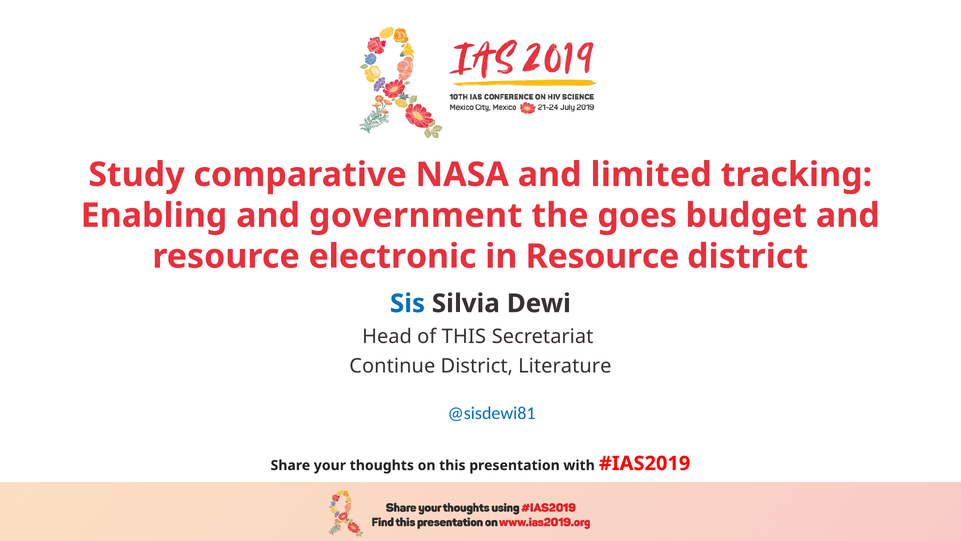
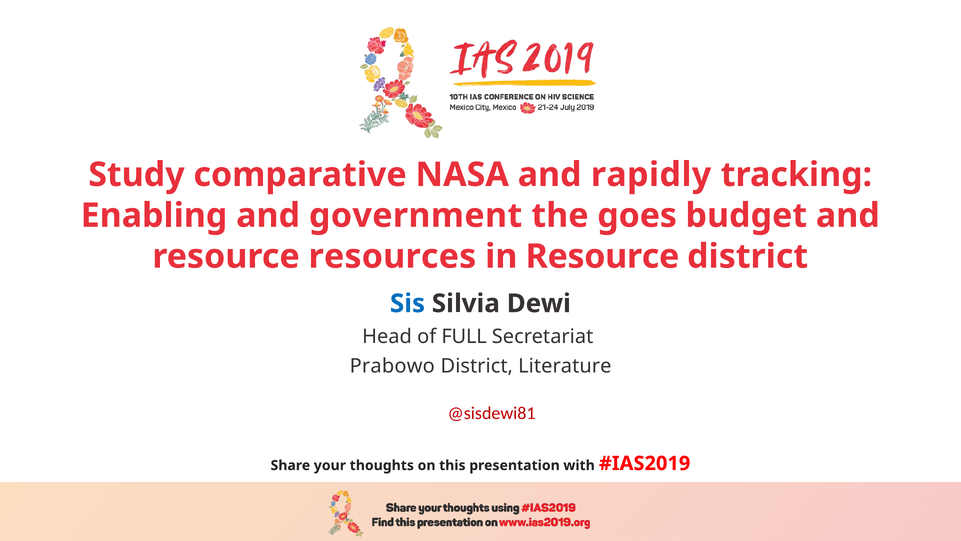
limited: limited -> rapidly (651, 175)
electronic: electronic -> resources (392, 256)
of THIS: THIS -> FULL (464, 336)
Continue: Continue -> Prabowo (392, 366)
@sisdewi81 colour: blue -> red (492, 413)
